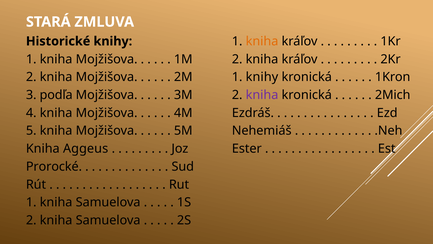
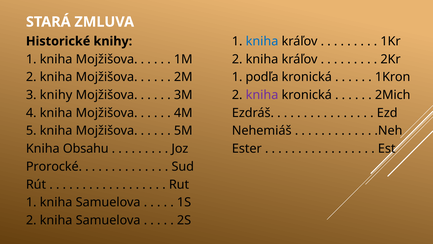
kniha colour: orange -> blue (262, 41)
1 knihy: knihy -> podľa (262, 77)
3 podľa: podľa -> knihy (56, 95)
Aggeus: Aggeus -> Obsahu (86, 148)
